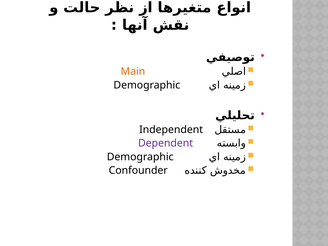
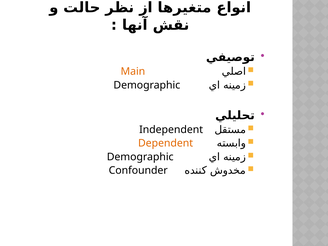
Dependent colour: purple -> orange (166, 143)
